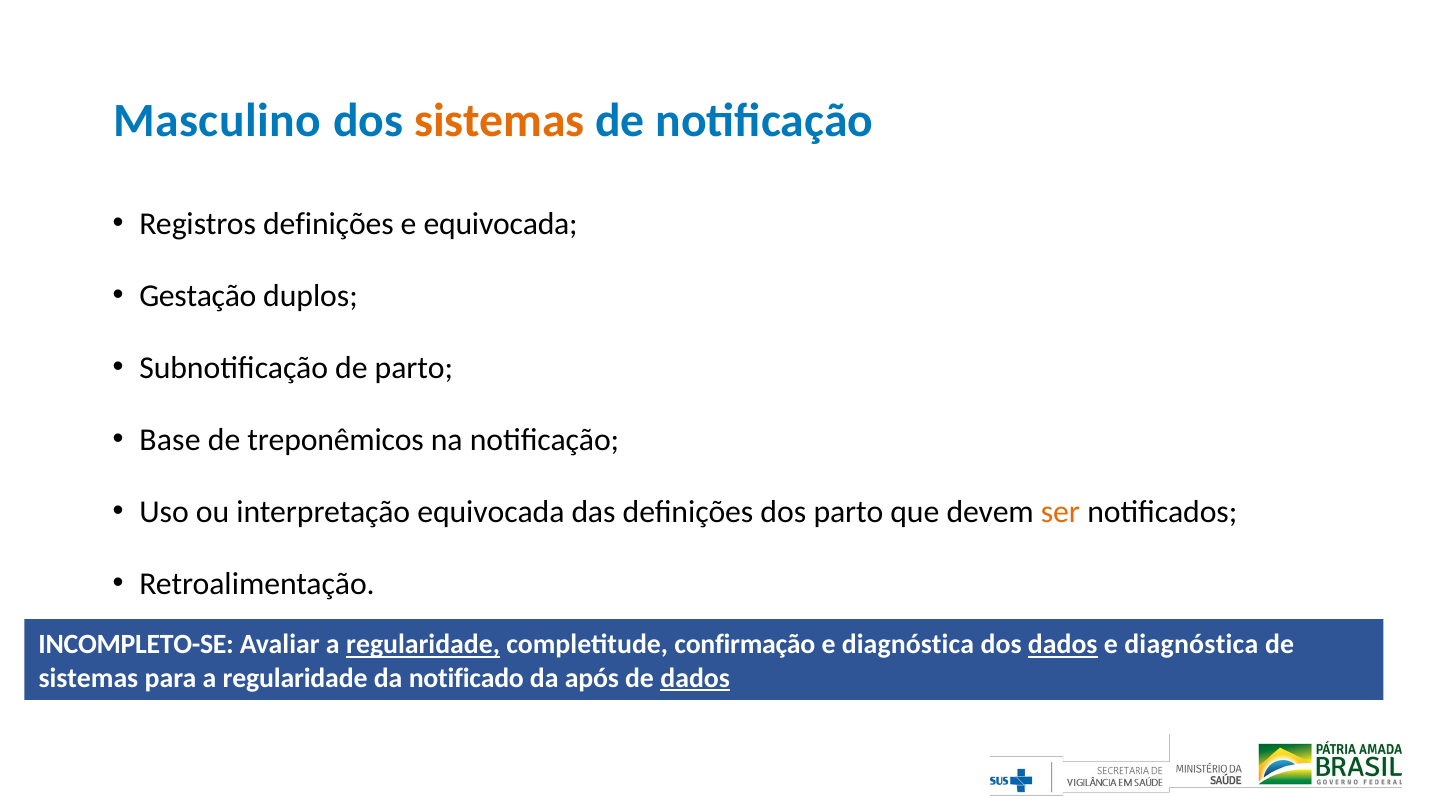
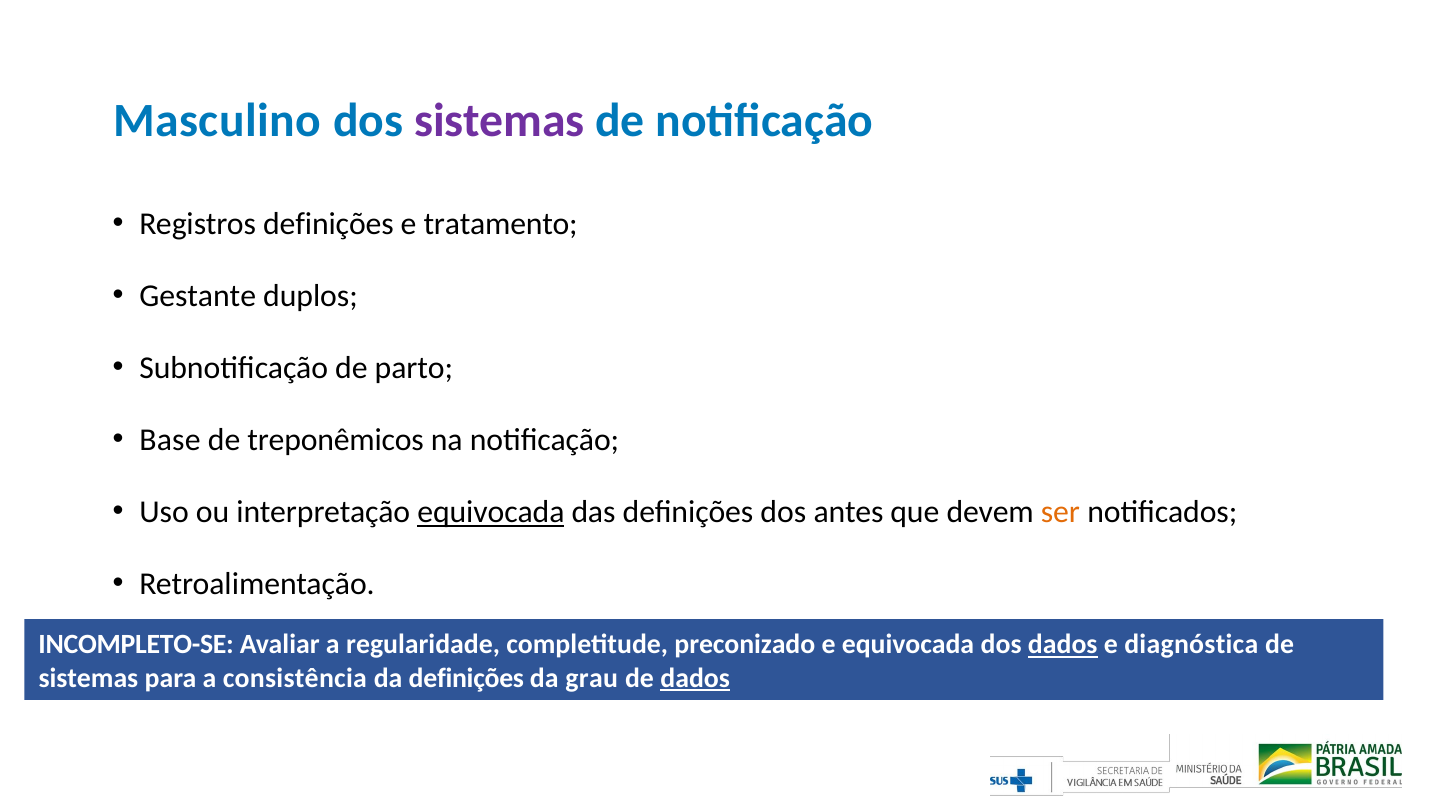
sistemas colour: orange -> purple (499, 120)
e equivocada: equivocada -> tratamento (501, 224)
Gestação: Gestação -> Gestante (198, 296)
equivocada underline: none -> present (491, 512)
dos parto: parto -> antes (849, 512)
regularidade underline: present -> none (423, 644)
confirmação: confirmação -> preconizado (745, 644)
diagnóstica: diagnóstica -> equivocada (908, 644)
para a regularidade: regularidade -> consistência (295, 678)
da notificado: notificado -> definições (466, 678)
após: após -> grau (592, 678)
